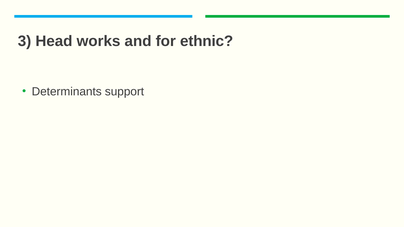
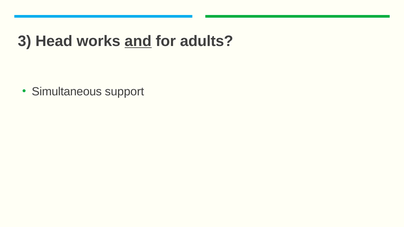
and underline: none -> present (138, 41)
ethnic: ethnic -> adults (207, 41)
Determinants: Determinants -> Simultaneous (67, 92)
